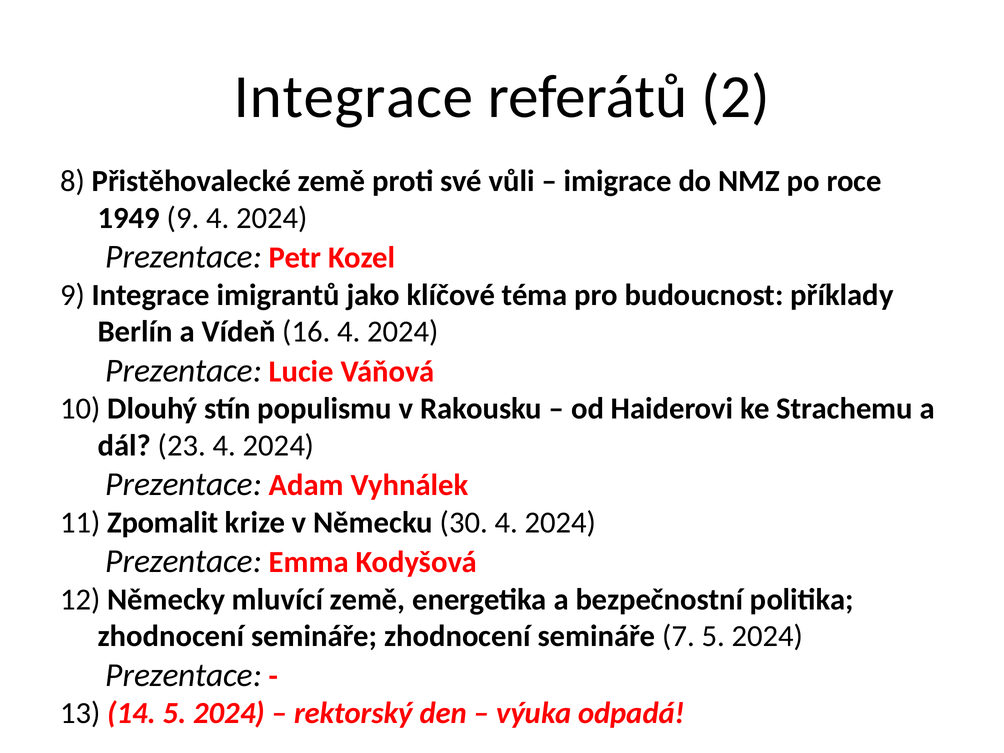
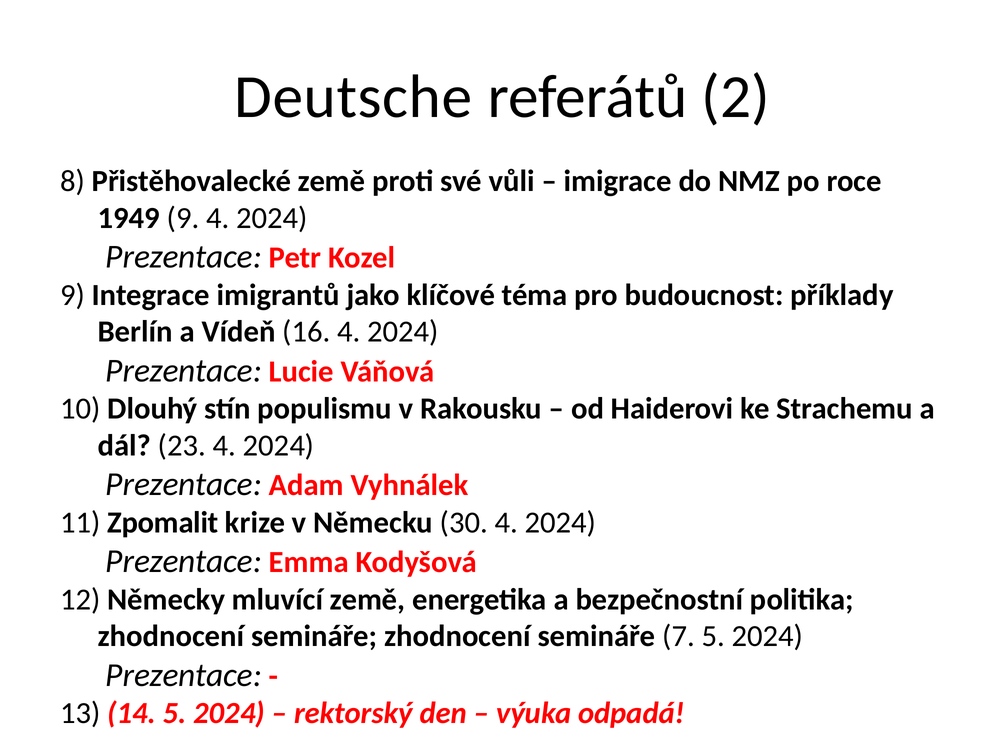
Integrace: Integrace -> Deutsche (353, 97)
